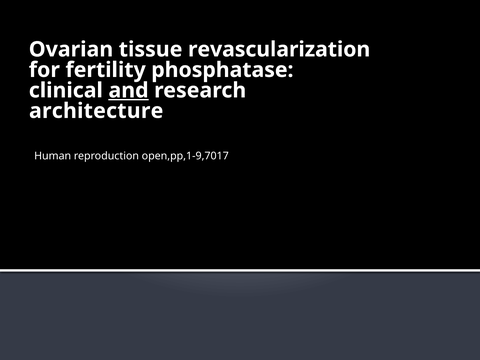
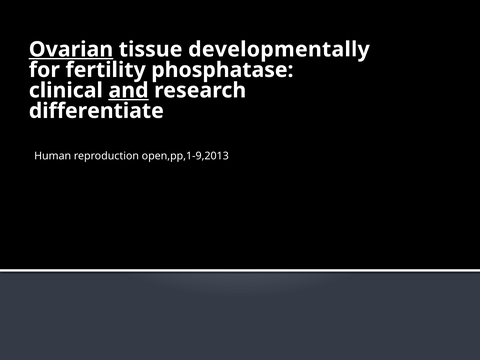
Ovarian underline: none -> present (71, 49)
revascularization: revascularization -> developmentally (279, 49)
architecture: architecture -> differentiate (96, 111)
open,pp,1-9,7017: open,pp,1-9,7017 -> open,pp,1-9,2013 (185, 156)
